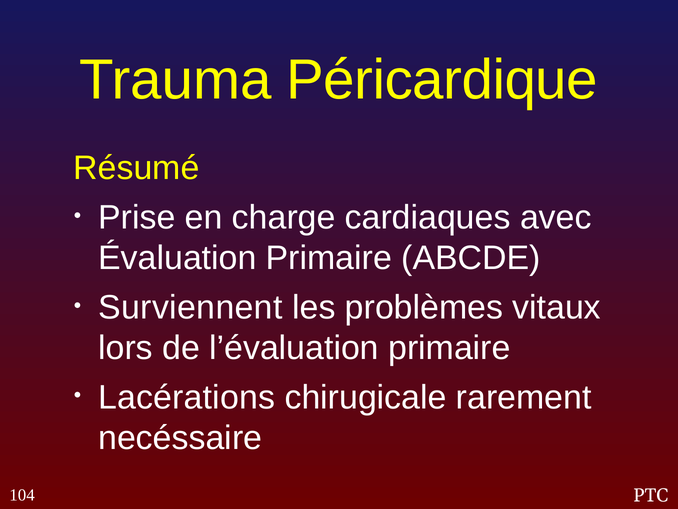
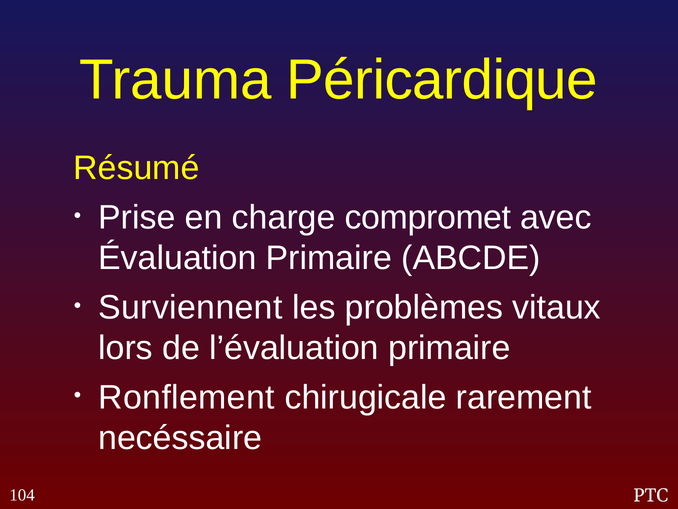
cardiaques: cardiaques -> compromet (428, 217)
Lacérations: Lacérations -> Ronflement (187, 397)
